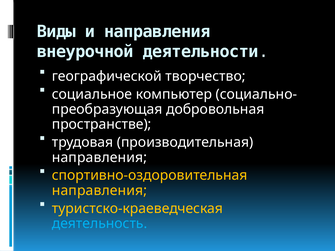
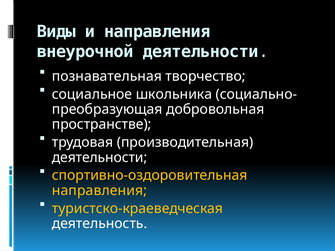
географической: географической -> познавательная (107, 76)
компьютер: компьютер -> школьника (174, 94)
направления: направления -> деятельности (100, 158)
деятельность colour: light blue -> white (100, 224)
